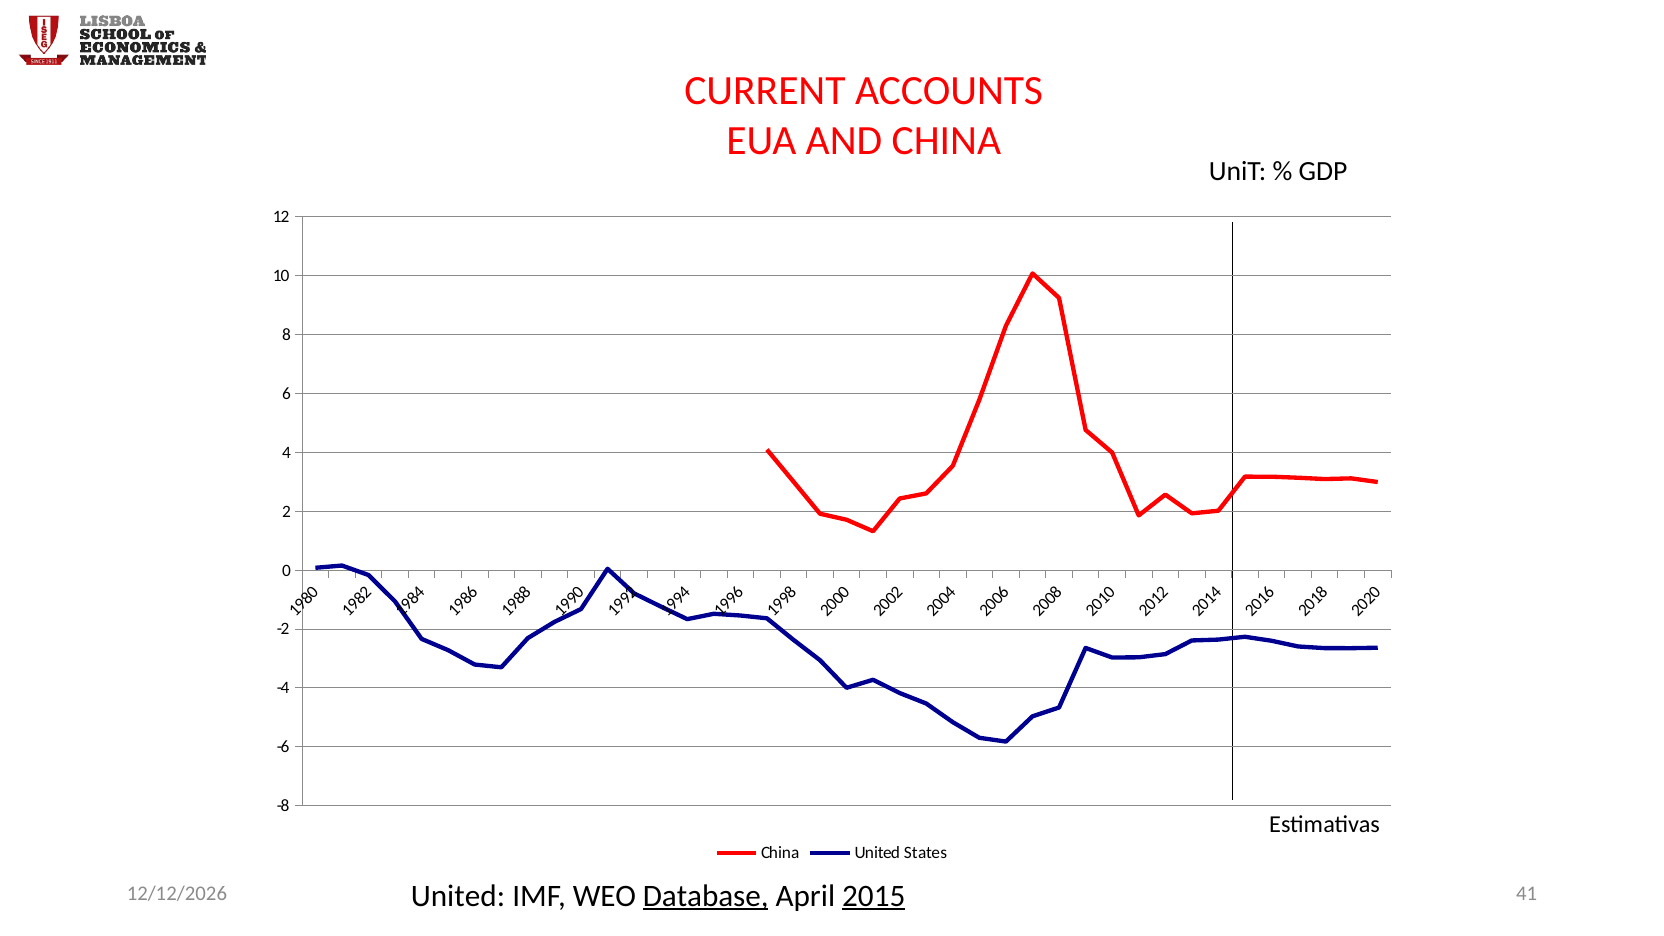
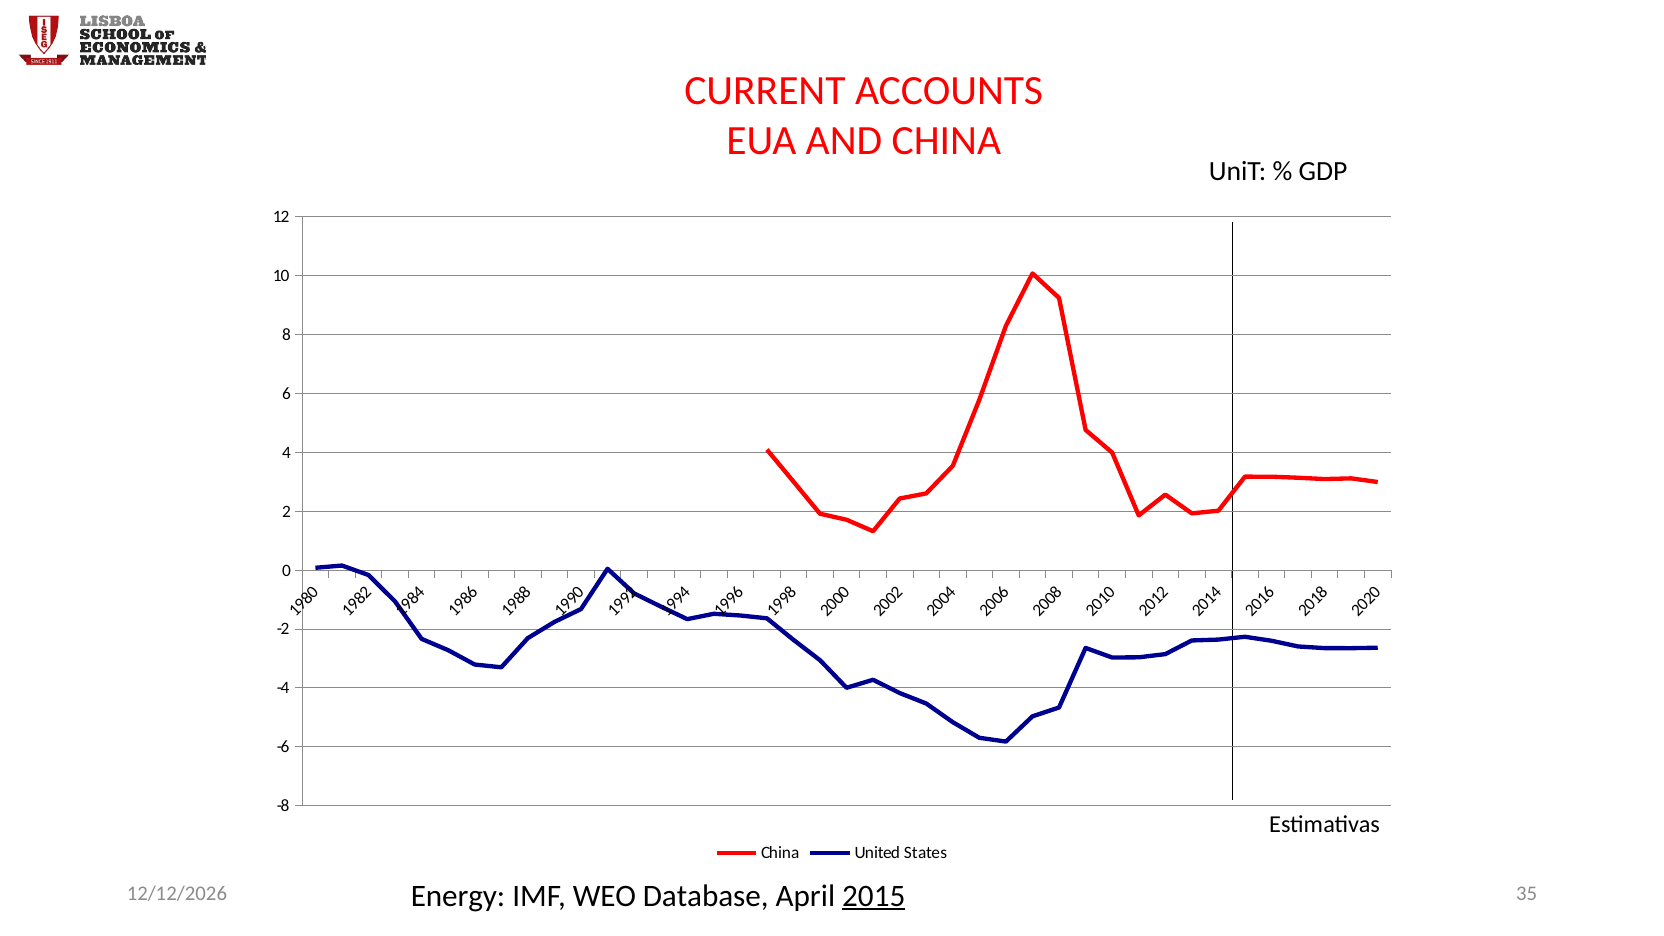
United: United -> Energy (458, 896)
Database underline: present -> none (706, 896)
41: 41 -> 35 (1527, 894)
